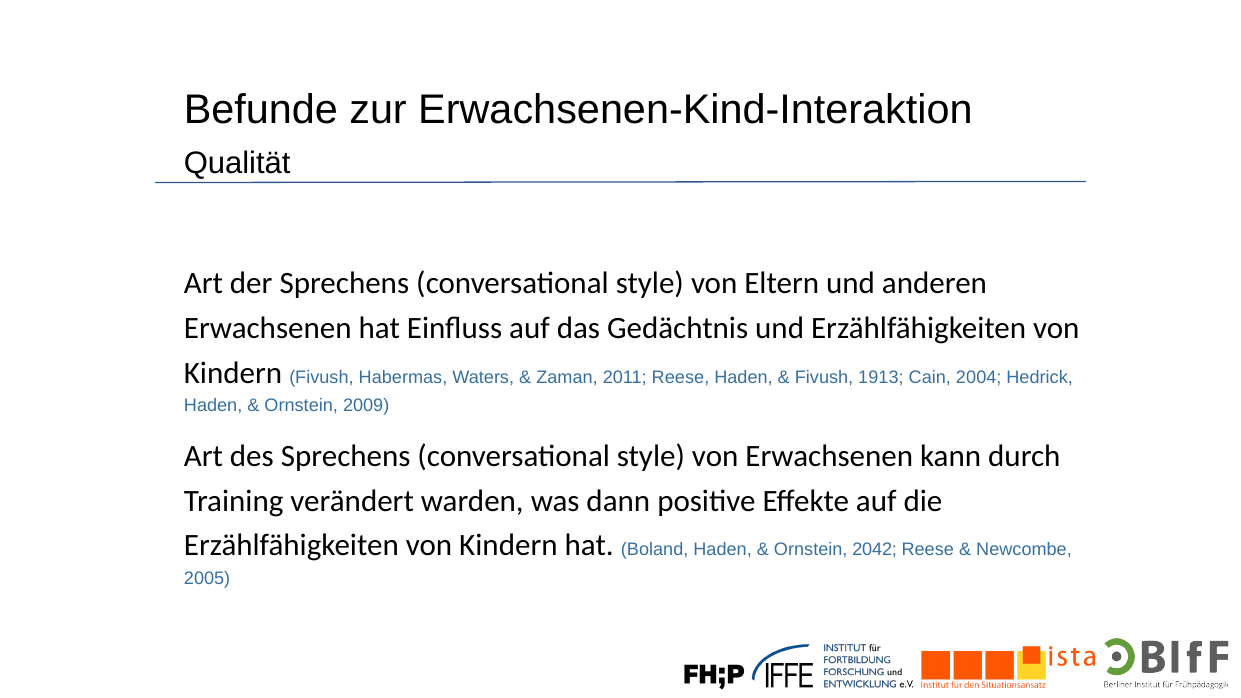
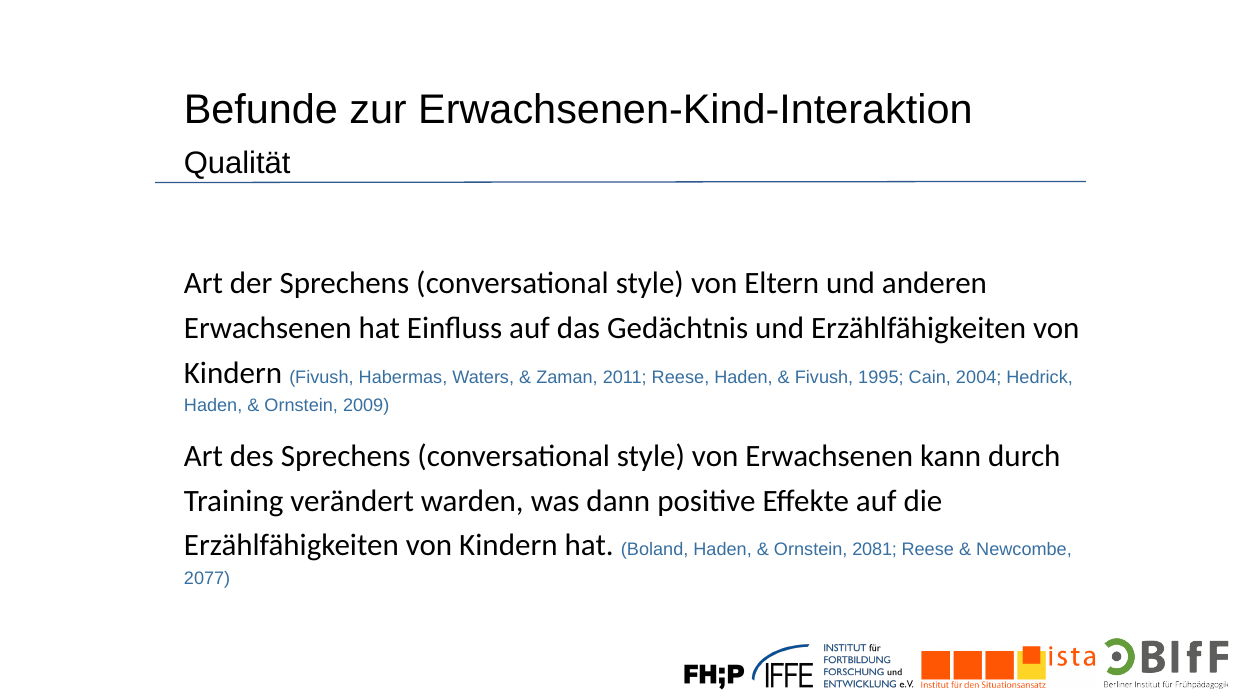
1913: 1913 -> 1995 (881, 377)
2042: 2042 -> 2081 (875, 550)
2005: 2005 -> 2077 (207, 579)
